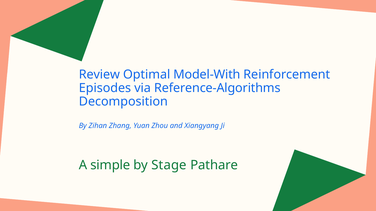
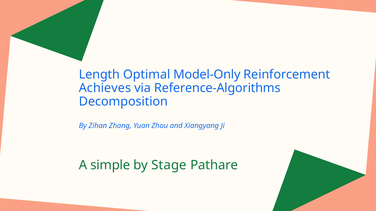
Review: Review -> Length (99, 75)
Model-With: Model-With -> Model-Only (207, 75)
Episodes: Episodes -> Achieves (105, 88)
